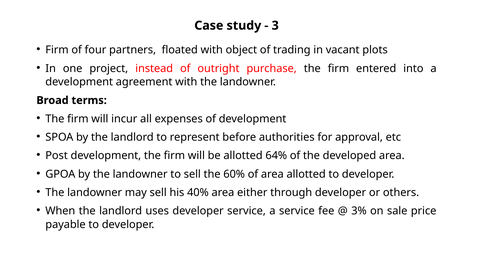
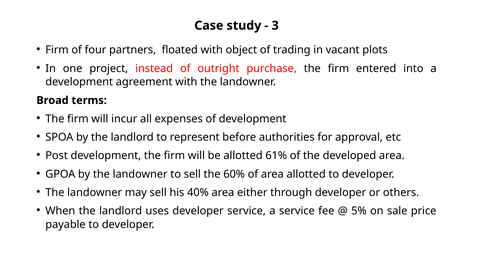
64%: 64% -> 61% (276, 156)
3%: 3% -> 5% (359, 211)
